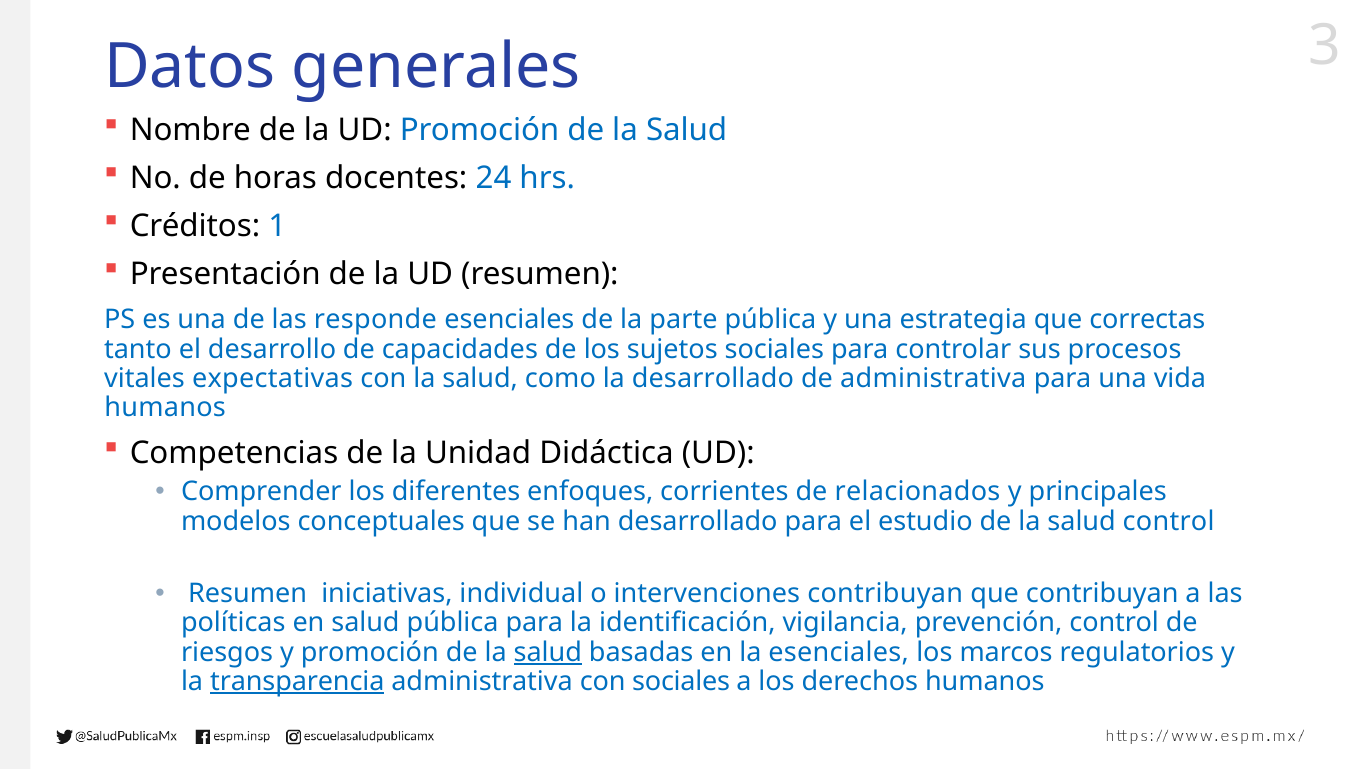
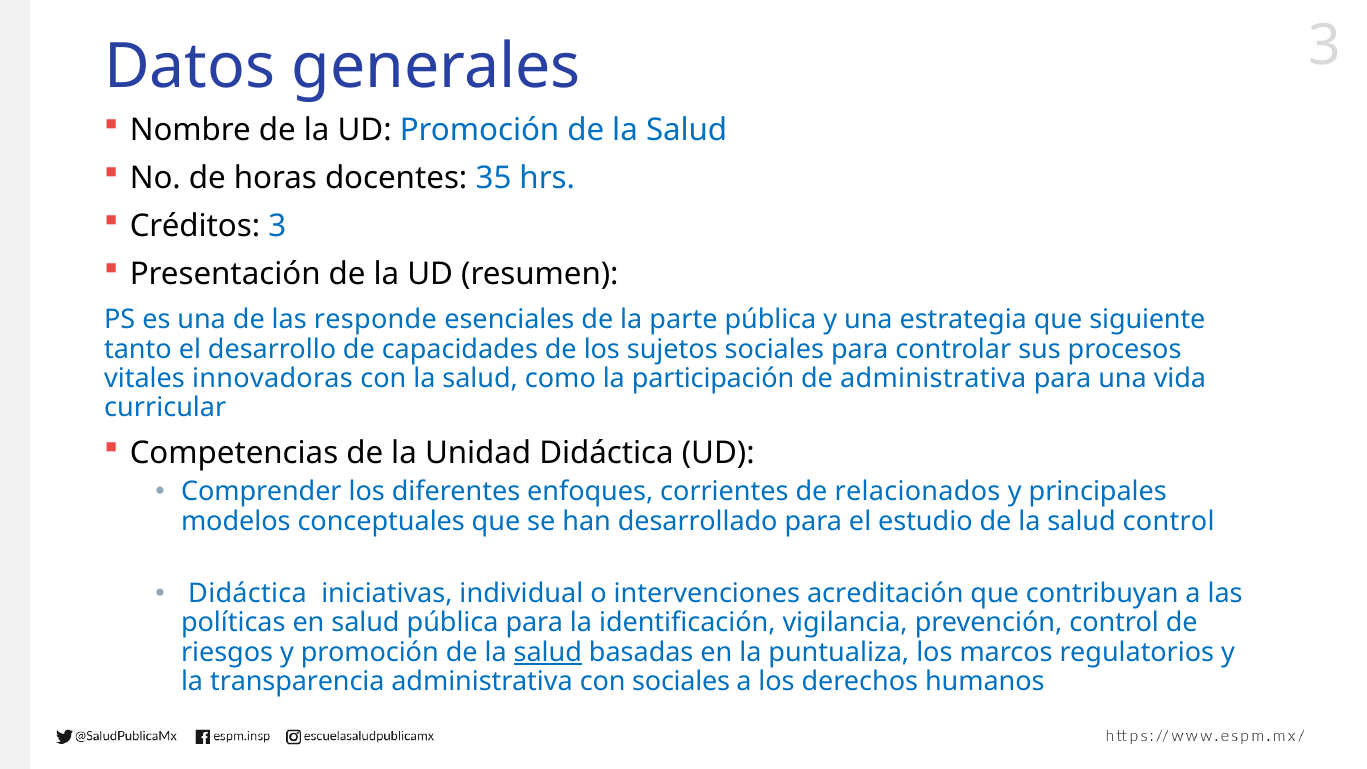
24: 24 -> 35 (494, 178)
Créditos 1: 1 -> 3 (277, 226)
correctas: correctas -> siguiente (1147, 320)
expectativas: expectativas -> innovadoras (273, 378)
la desarrollado: desarrollado -> participación (713, 378)
humanos: humanos -> curricular (165, 408)
Resumen: Resumen -> Didáctica (248, 594)
intervenciones contribuyan: contribuyan -> acreditación (885, 594)
la esenciales: esenciales -> puntualiza (839, 652)
transparencia underline: present -> none (297, 681)
